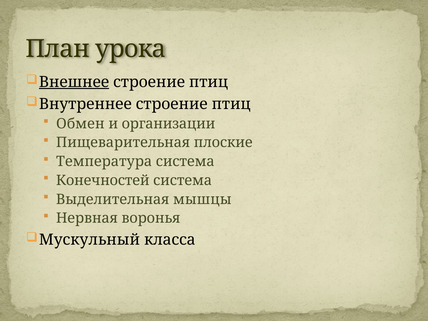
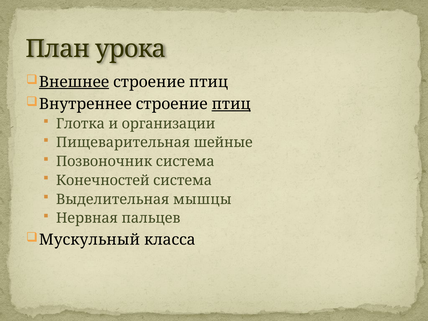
птиц underline: none -> present (231, 104)
Обмен: Обмен -> Глотка (80, 124)
плоские: плоские -> шейные (223, 143)
Температура: Температура -> Позвоночник (104, 162)
воронья: воронья -> пальцев (151, 218)
